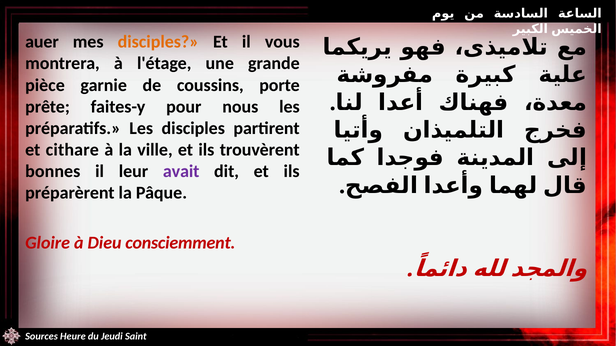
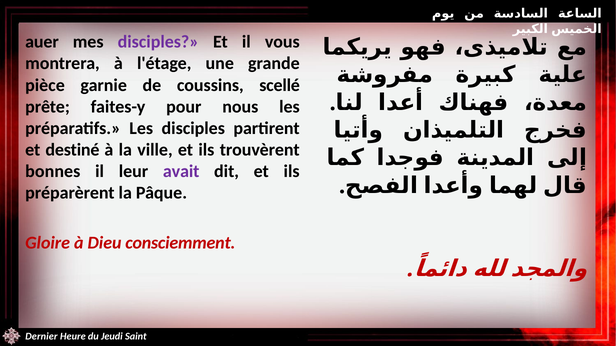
disciples colour: orange -> purple (158, 42)
porte: porte -> scellé (280, 85)
cithare: cithare -> destiné (72, 150)
Sources: Sources -> Dernier (41, 337)
